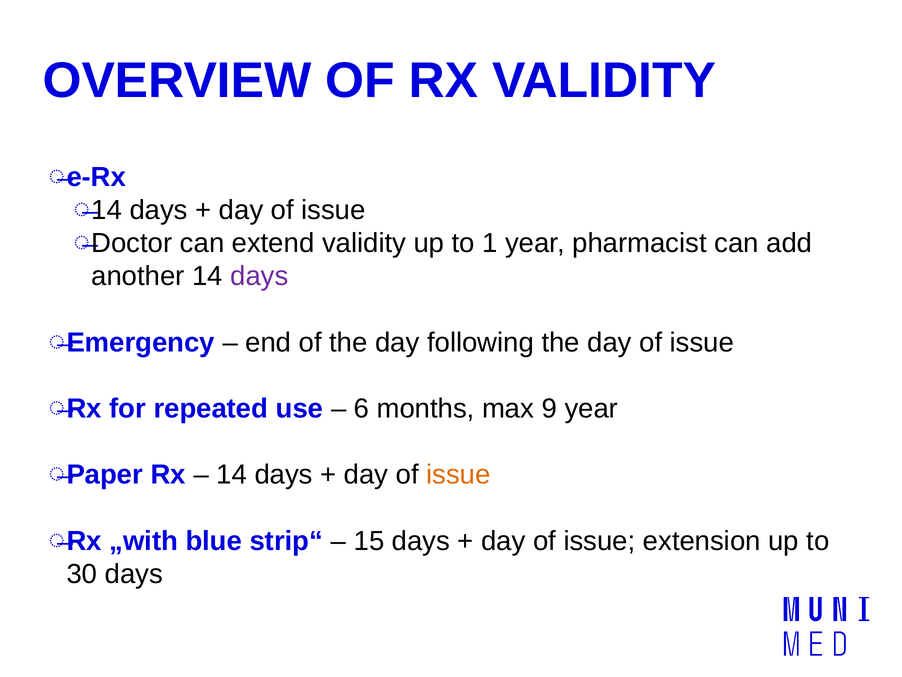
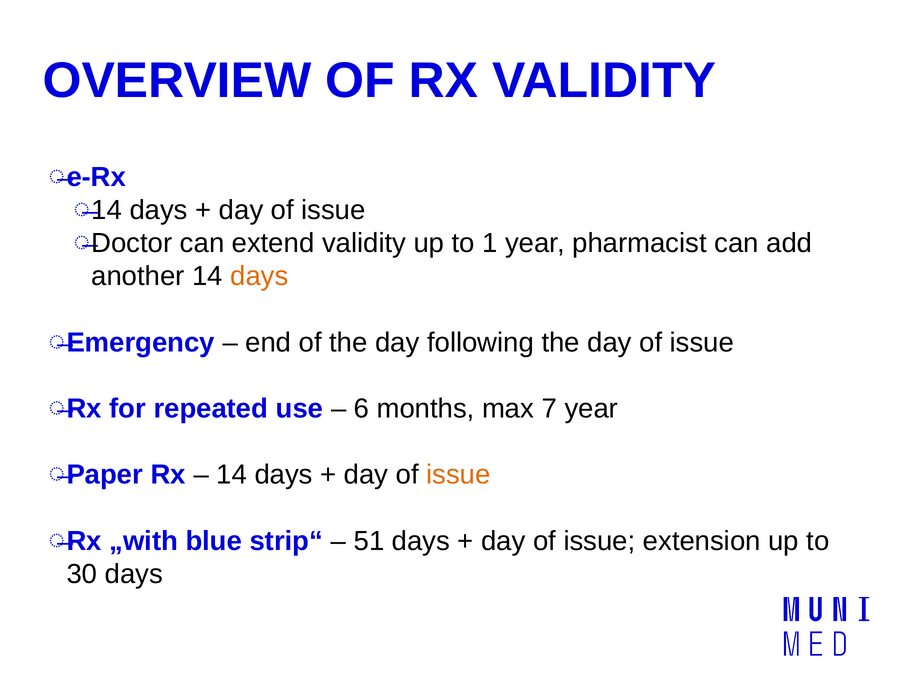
days colour: purple -> orange (259, 276)
9: 9 -> 7 (549, 408)
15: 15 -> 51 (369, 541)
